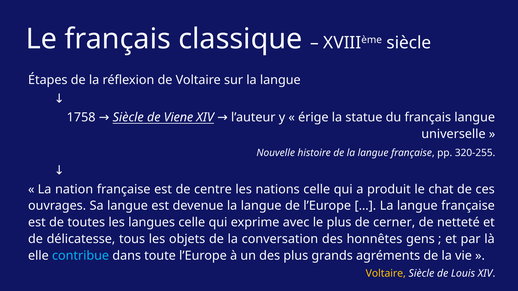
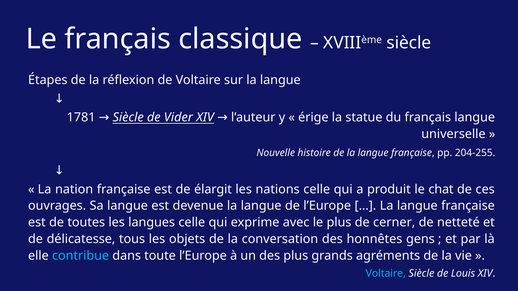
1758: 1758 -> 1781 (81, 118)
Viene: Viene -> Vider (178, 118)
320-255: 320-255 -> 204-255 (475, 153)
centre: centre -> élargit (213, 189)
Voltaire colour: yellow -> light blue (386, 274)
